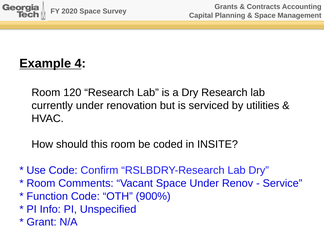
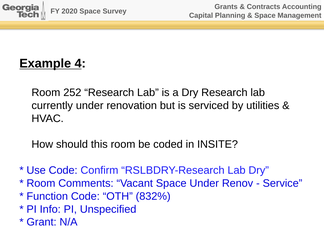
120: 120 -> 252 (72, 93)
900%: 900% -> 832% (153, 196)
